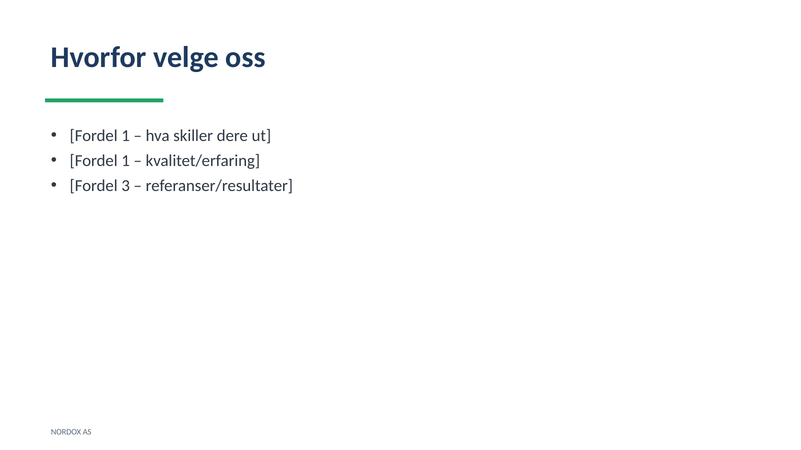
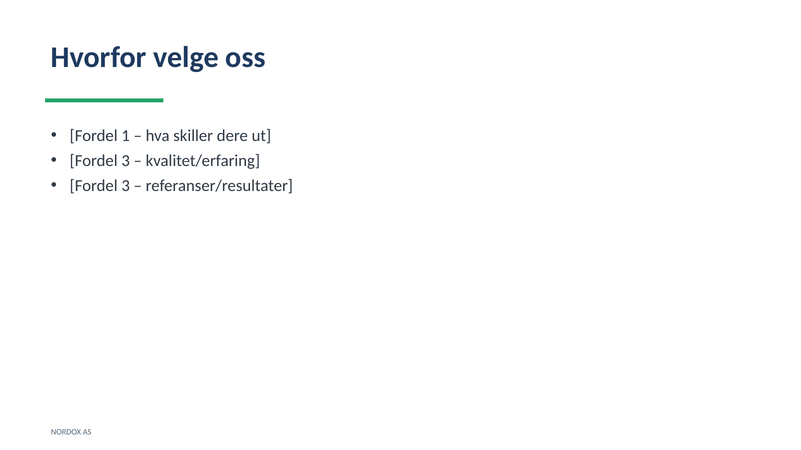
1: 1 -> 3 (126, 161)
